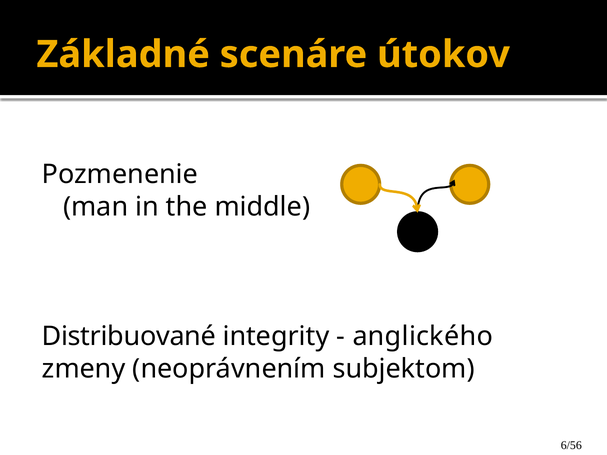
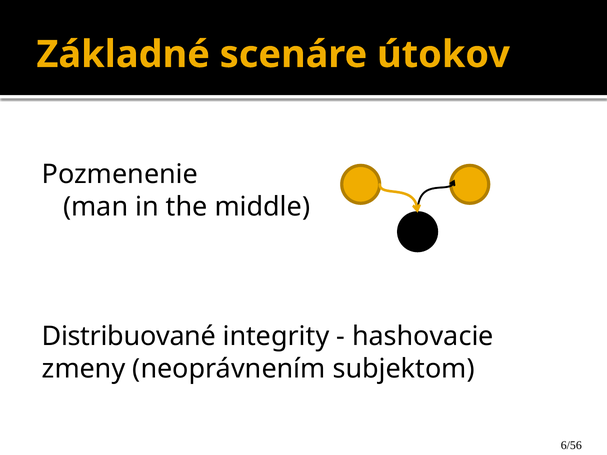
anglického: anglického -> hashovacie (423, 336)
